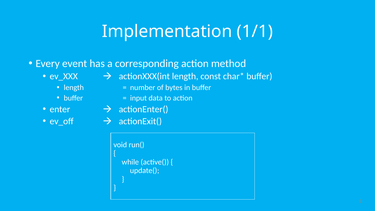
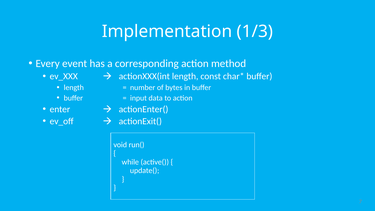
1/1: 1/1 -> 1/3 (255, 32)
